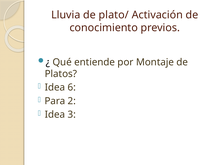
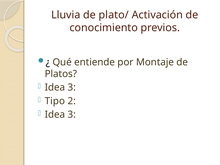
6: 6 -> 3 (72, 87)
Para: Para -> Tipo (55, 101)
